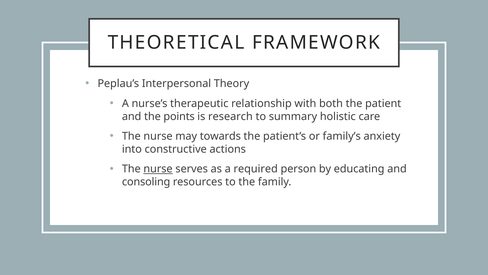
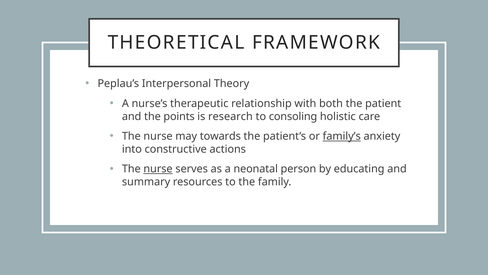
summary: summary -> consoling (293, 116)
family’s underline: none -> present (342, 136)
required: required -> neonatal (256, 169)
consoling: consoling -> summary (146, 182)
